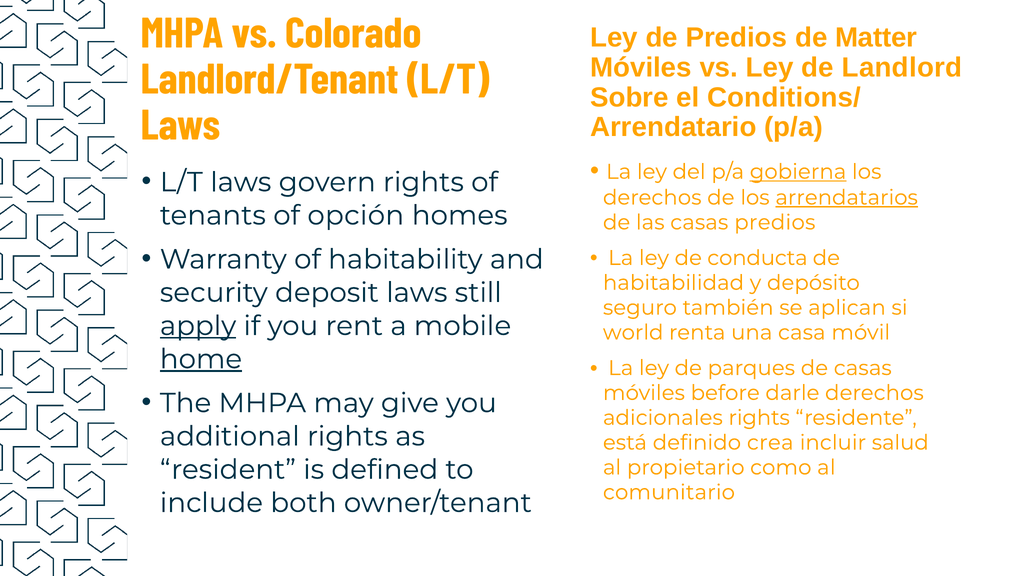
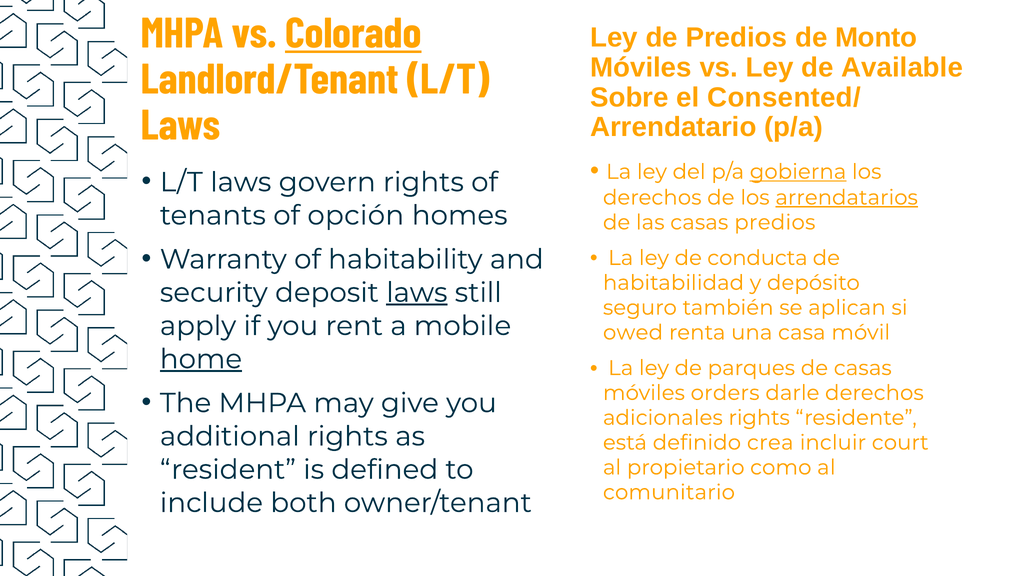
Colorado underline: none -> present (353, 34)
Matter: Matter -> Monto (876, 38)
Landlord: Landlord -> Available (902, 67)
Conditions/: Conditions/ -> Consented/ (784, 97)
laws underline: none -> present (417, 293)
apply underline: present -> none (198, 326)
world: world -> owed (633, 333)
before: before -> orders (725, 393)
salud: salud -> court (900, 443)
